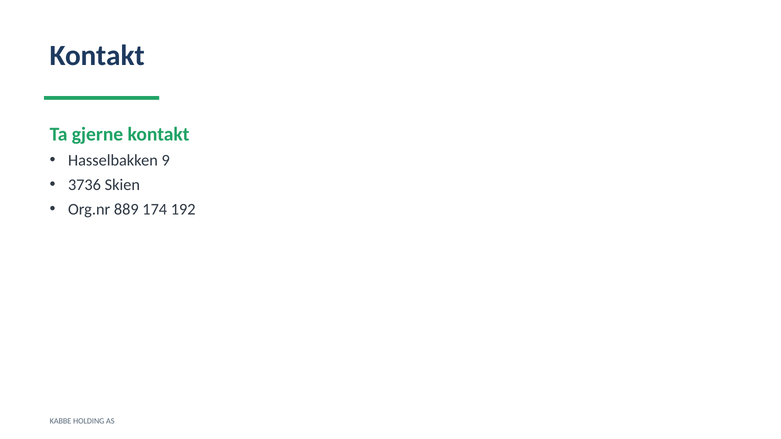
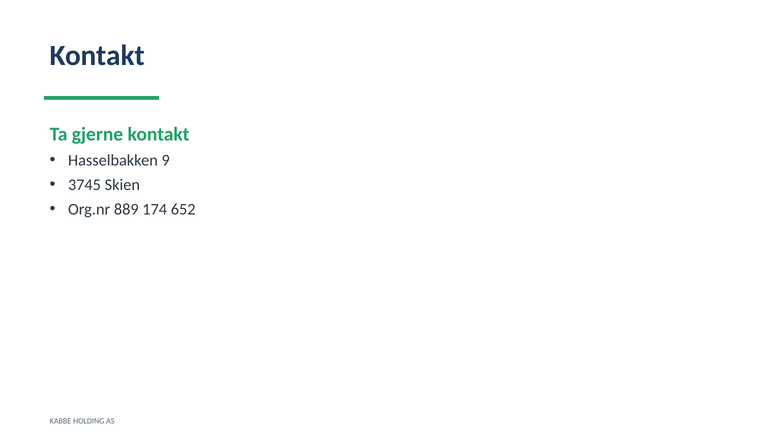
3736: 3736 -> 3745 (84, 185)
192: 192 -> 652 (183, 209)
